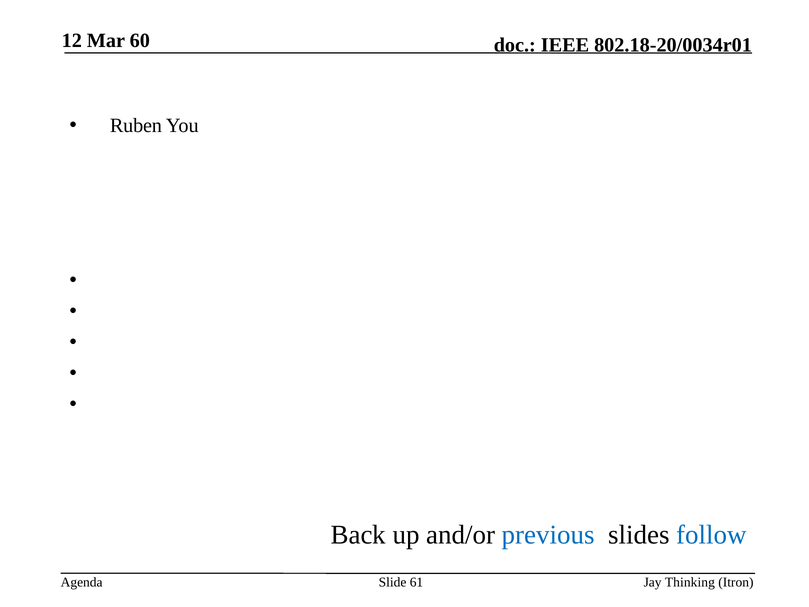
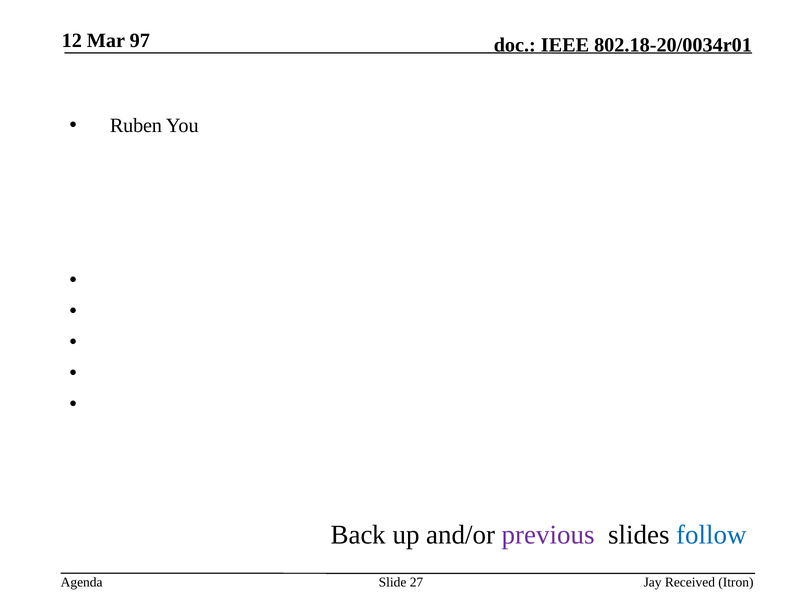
60: 60 -> 97 (140, 40)
previous colour: blue -> purple (548, 534)
61: 61 -> 27 (416, 582)
Thinking: Thinking -> Received (690, 582)
